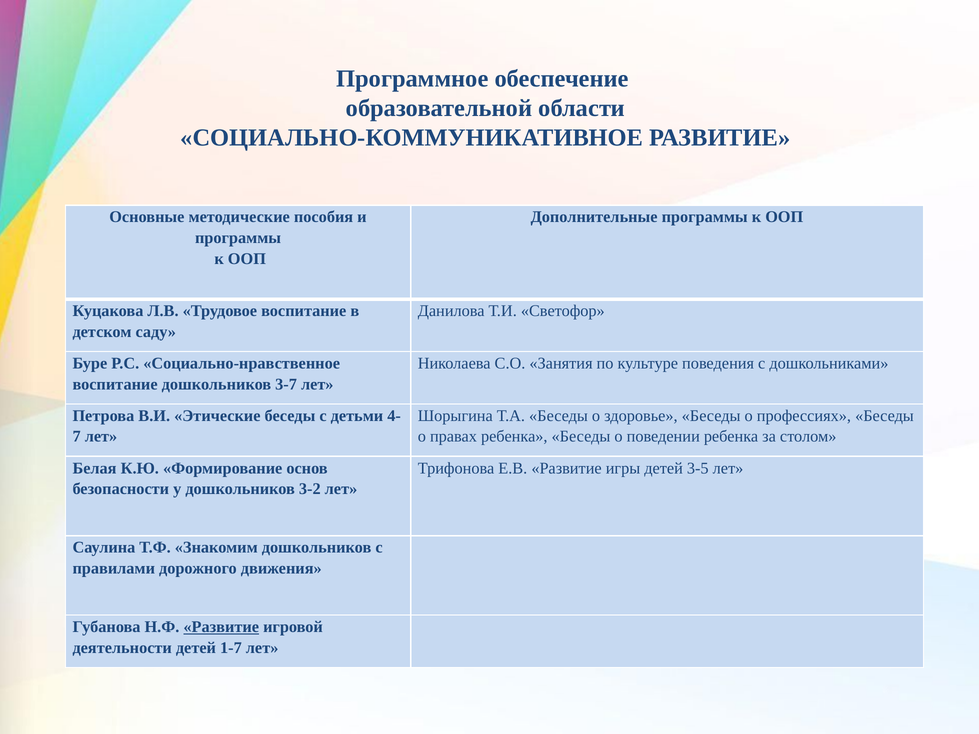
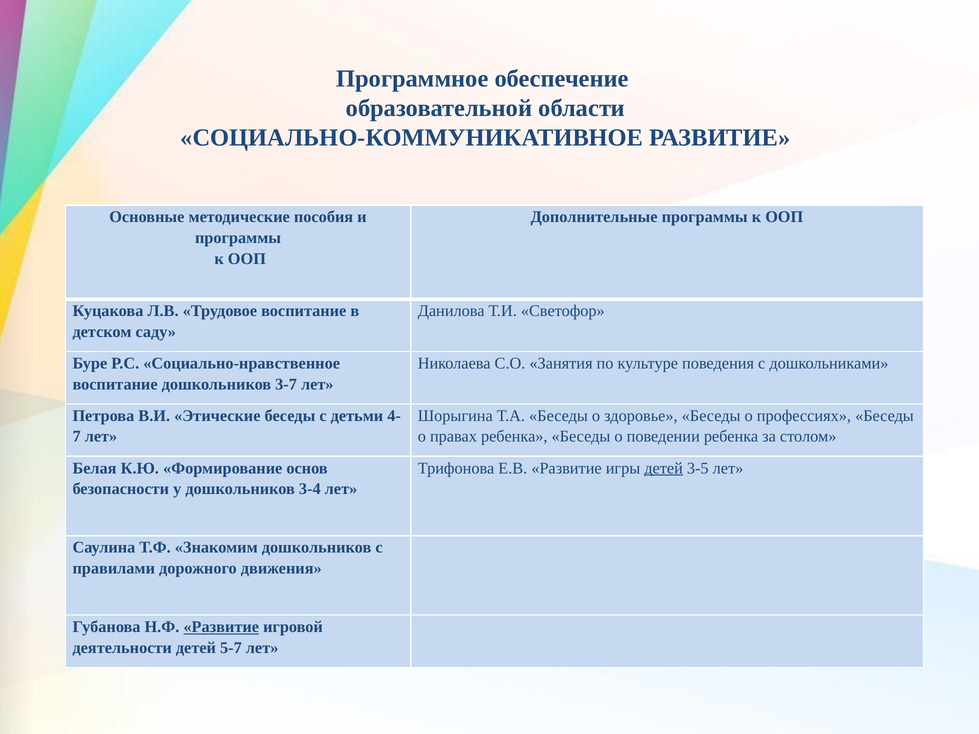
детей underline: none -> present (664, 468)
3-2: 3-2 -> 3-4 (310, 489)
1-7: 1-7 -> 5-7 (231, 648)
